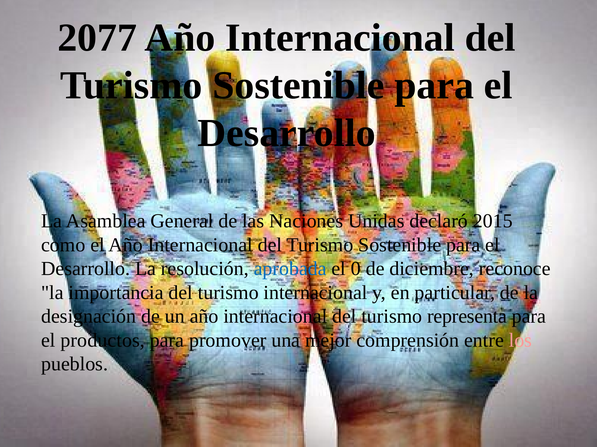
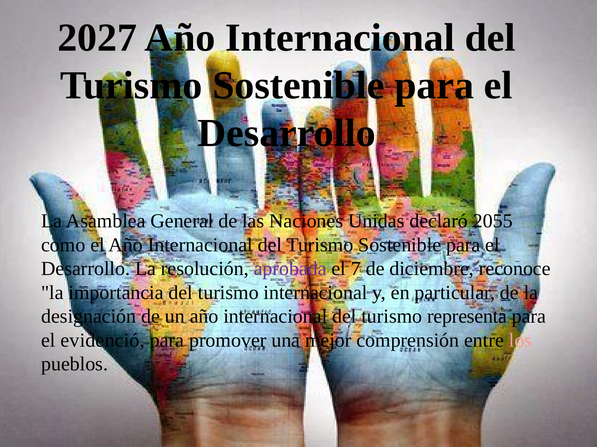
2077: 2077 -> 2027 (97, 38)
2015: 2015 -> 2055 (493, 221)
aprobada colour: blue -> purple (290, 269)
0: 0 -> 7 (356, 269)
productos: productos -> evidenció (103, 341)
